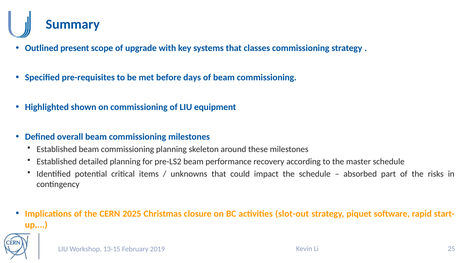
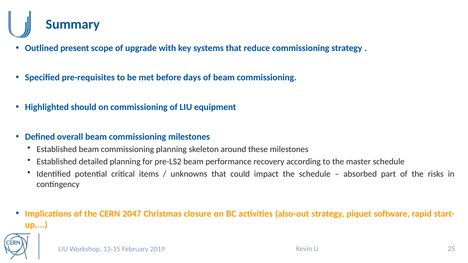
classes: classes -> reduce (257, 48)
shown: shown -> should (84, 107)
2025: 2025 -> 2047 (132, 214)
slot-out: slot-out -> also-out (292, 214)
